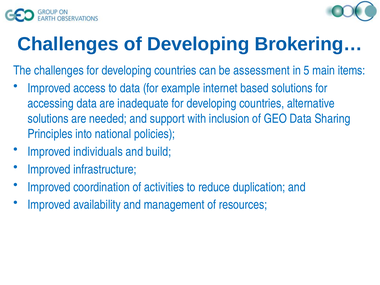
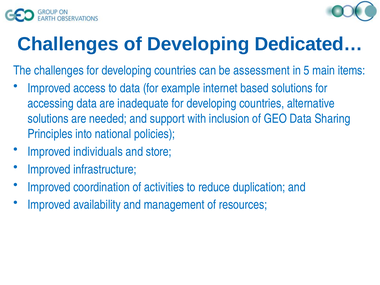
Brokering…: Brokering… -> Dedicated… (309, 44)
build: build -> store (159, 152)
